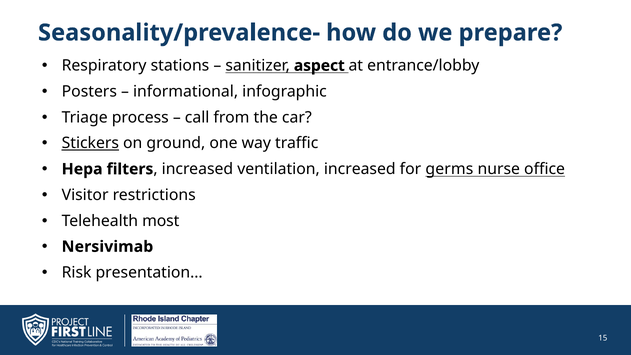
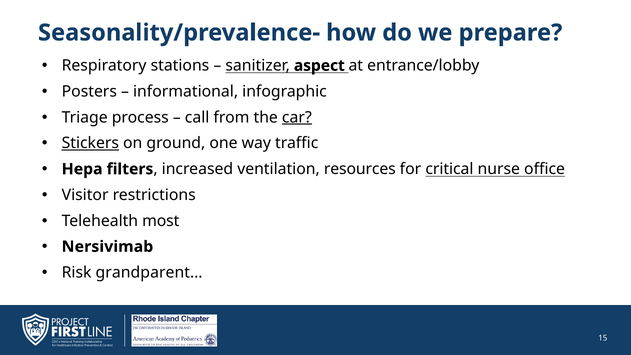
car underline: none -> present (297, 117)
ventilation increased: increased -> resources (360, 169)
germs: germs -> critical (449, 169)
presentation…: presentation… -> grandparent… (149, 272)
